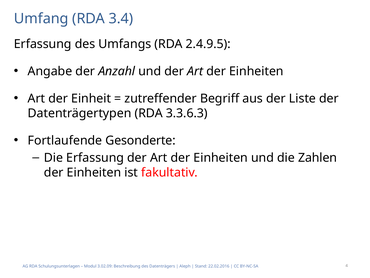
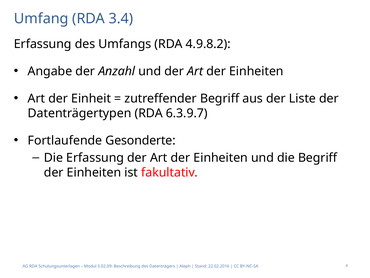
2.4.9.5: 2.4.9.5 -> 4.9.8.2 (208, 44)
3.3.6.3: 3.3.6.3 -> 6.3.9.7 (187, 113)
die Zahlen: Zahlen -> Begriff (318, 158)
